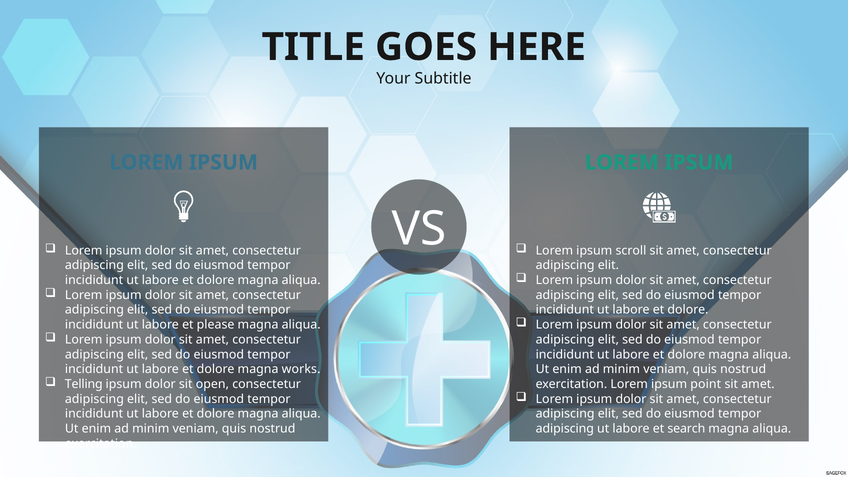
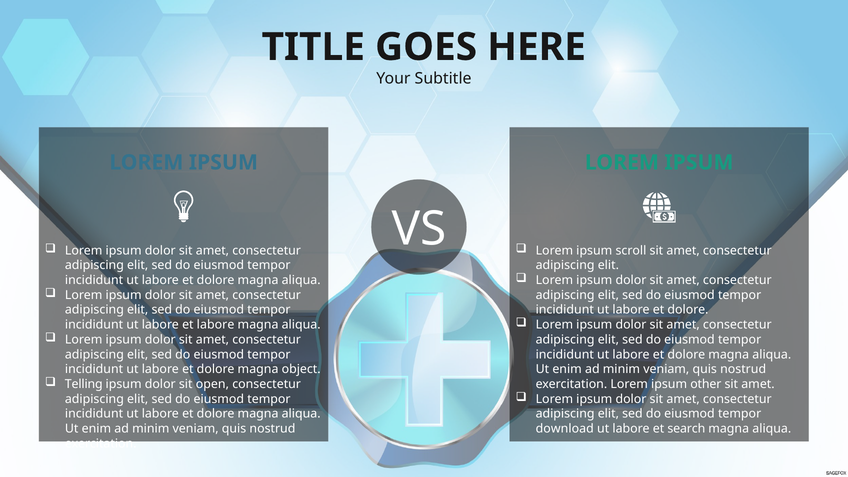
et please: please -> labore (216, 325)
works: works -> object (301, 369)
point: point -> other (706, 384)
adipiscing: adipiscing -> download (565, 429)
